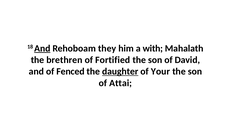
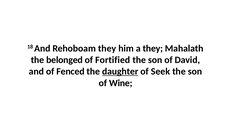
And underline: present -> none (42, 48)
a with: with -> they (153, 48)
brethren: brethren -> belonged (64, 60)
Your: Your -> Seek (160, 71)
Attai: Attai -> Wine (121, 83)
